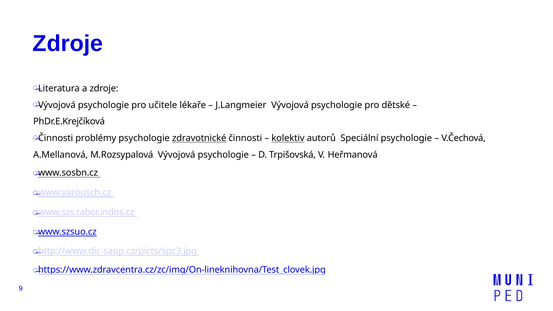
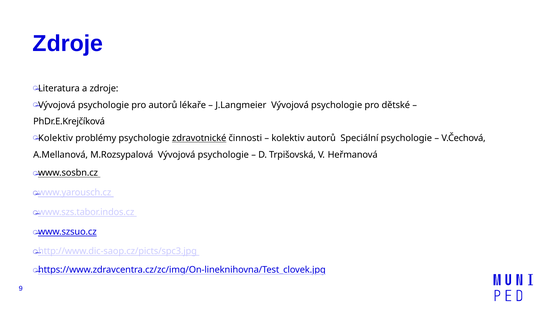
pro učitele: učitele -> autorů (163, 105)
Činnosti: Činnosti -> Kolektiv (56, 138)
kolektiv underline: present -> none (288, 138)
